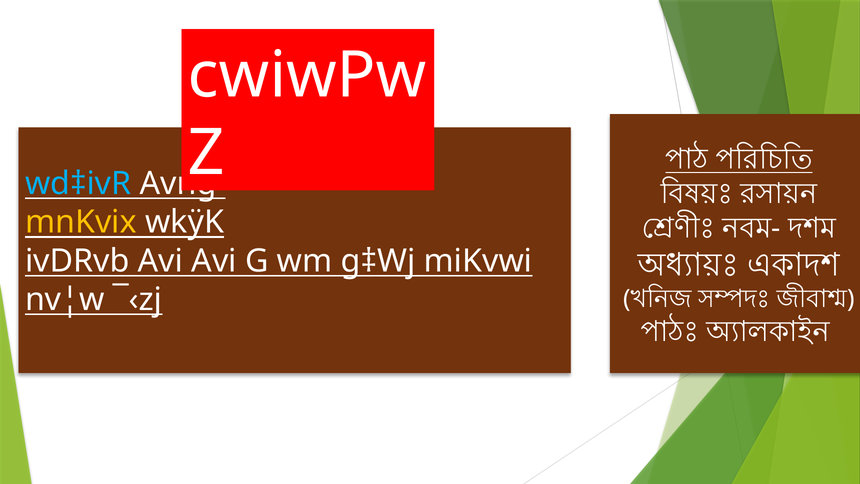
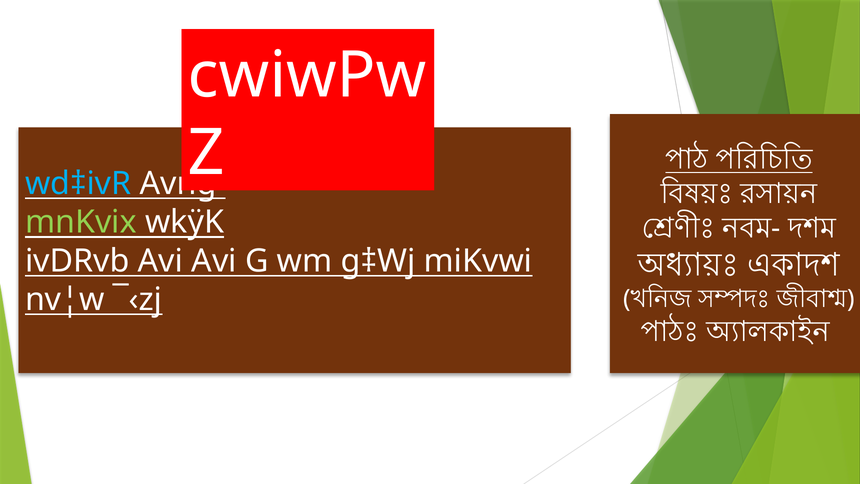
mnKvix colour: yellow -> light green (81, 222)
